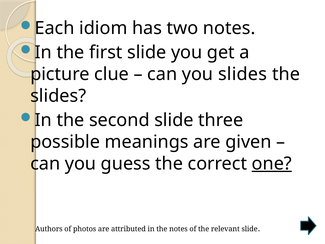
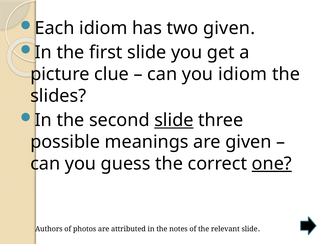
two notes: notes -> given (229, 28)
you slides: slides -> idiom (243, 74)
slide underline: none -> present (174, 120)
